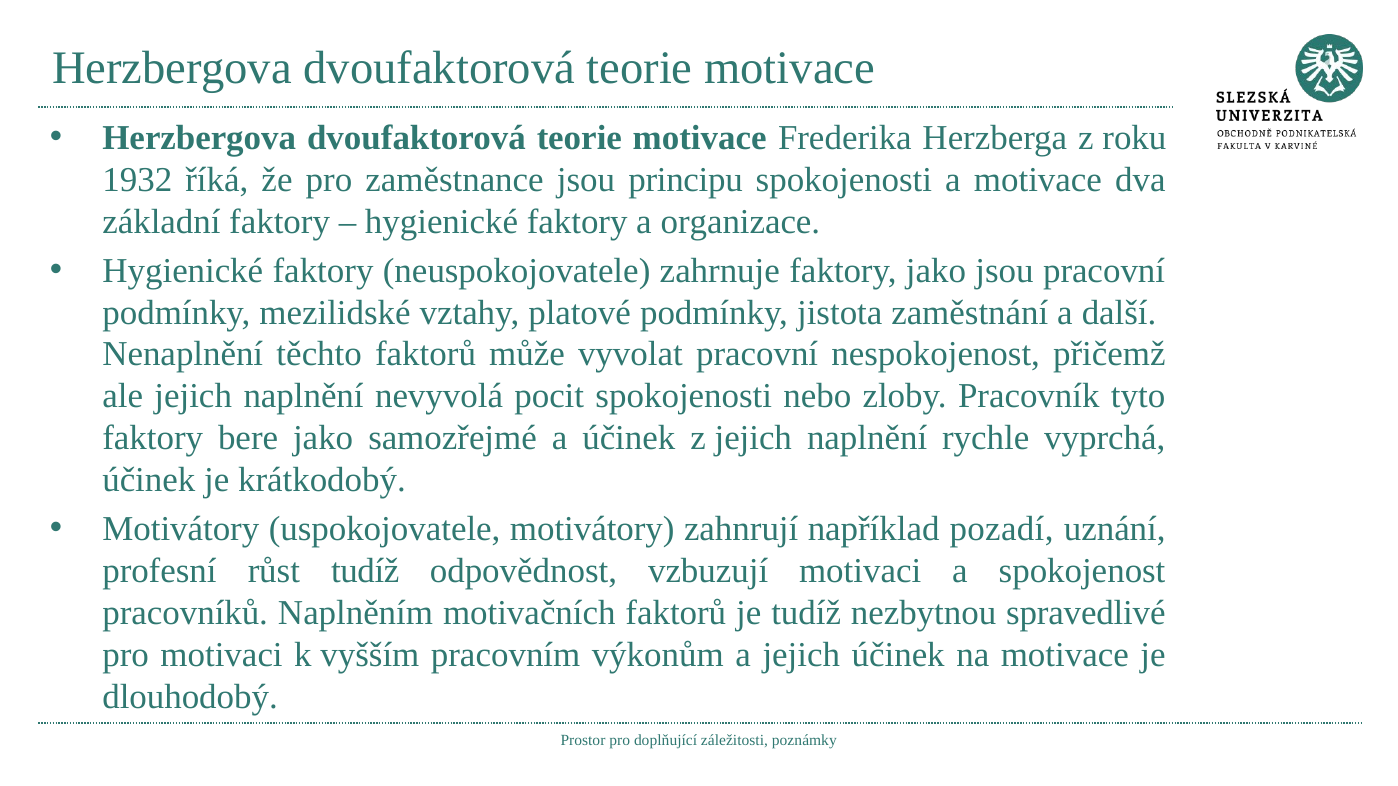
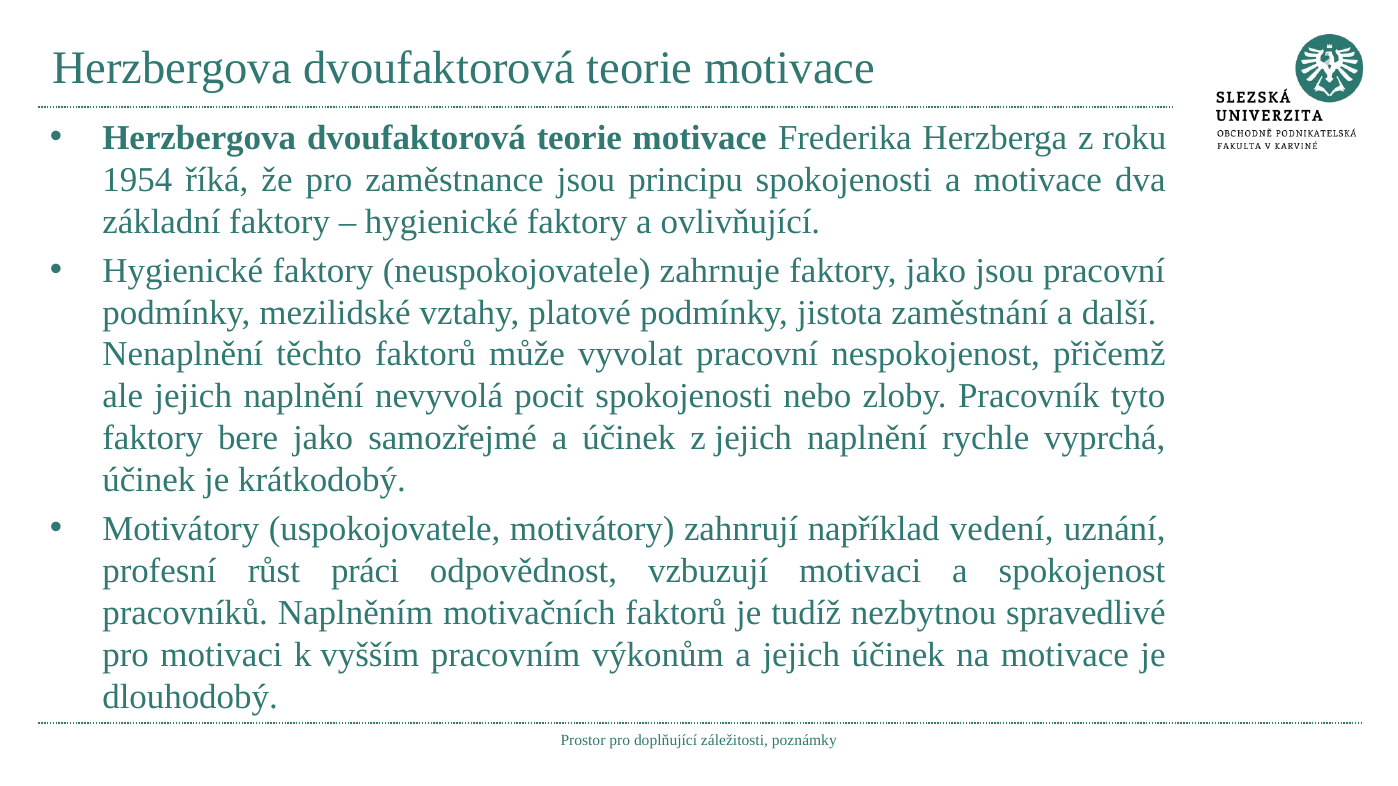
1932: 1932 -> 1954 (137, 180)
organizace: organizace -> ovlivňující (740, 222)
pozadí: pozadí -> vedení (1002, 529)
růst tudíž: tudíž -> práci (365, 571)
